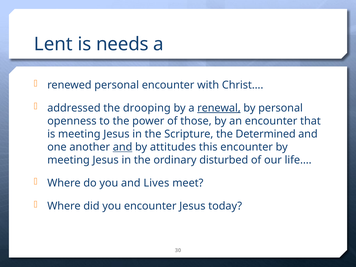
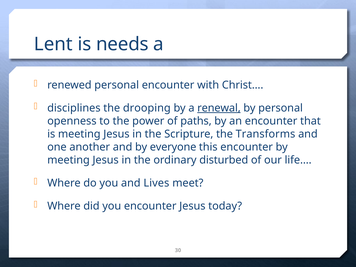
addressed: addressed -> disciplines (74, 108)
those: those -> paths (196, 121)
Determined: Determined -> Transforms (265, 134)
and underline: present -> none (123, 147)
attitudes: attitudes -> everyone (173, 147)
